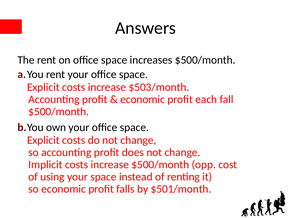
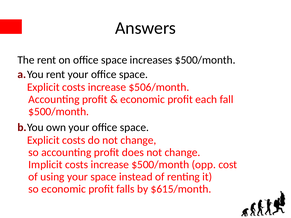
$503/month: $503/month -> $506/month (159, 87)
$501/month: $501/month -> $615/month (181, 189)
